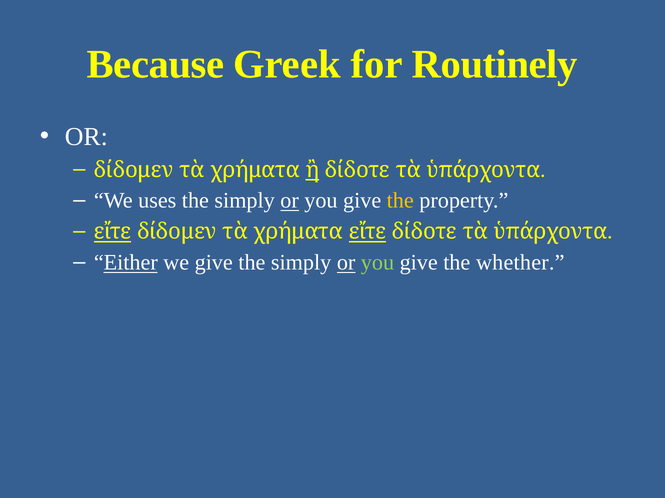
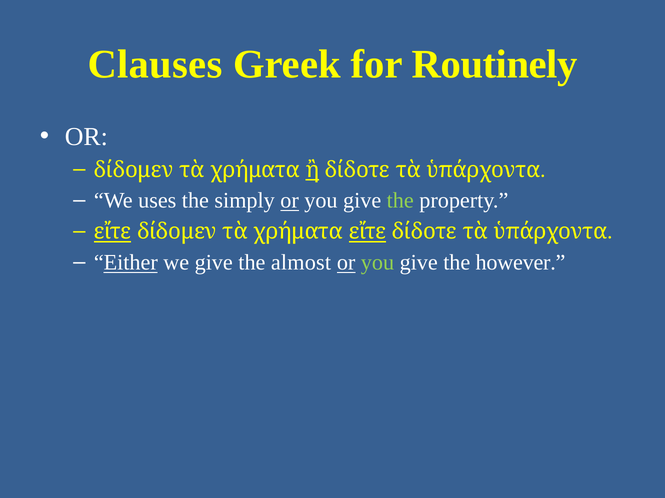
Because: Because -> Clauses (155, 64)
the colour: yellow -> light green (400, 201)
give the simply: simply -> almost (301, 263)
whether: whether -> however (520, 263)
